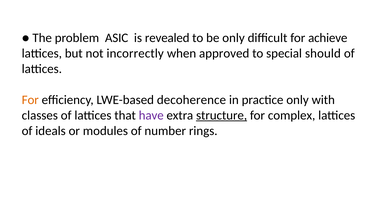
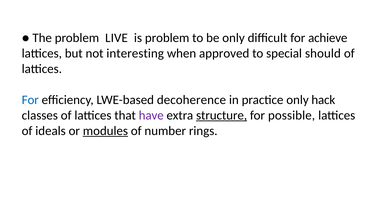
ASIC: ASIC -> LIVE (117, 38)
is revealed: revealed -> problem (167, 38)
incorrectly: incorrectly -> interesting (135, 53)
For colour: orange -> blue (30, 100)
with: with -> hack (323, 100)
complex: complex -> possible (292, 115)
modules underline: none -> present (105, 131)
